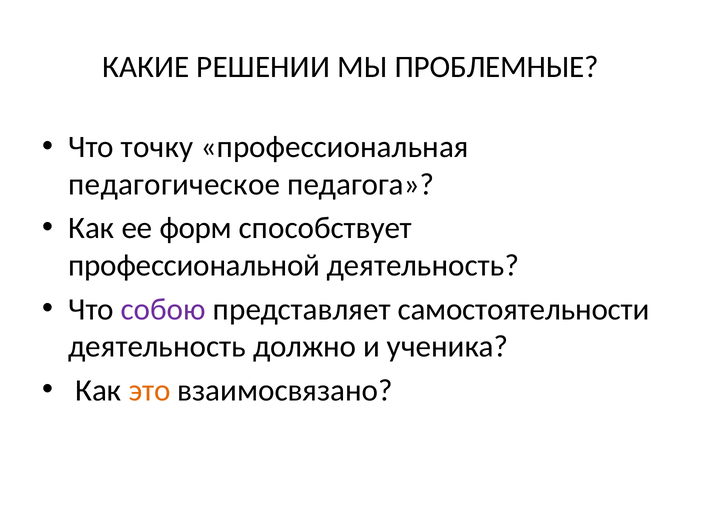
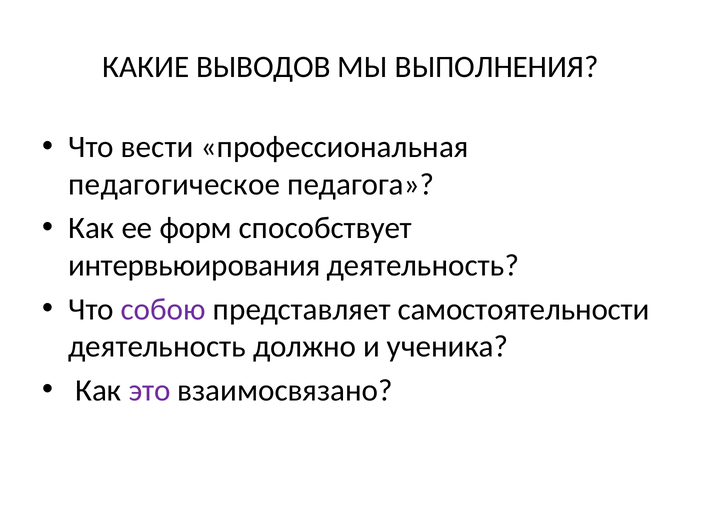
РЕШЕНИИ: РЕШЕНИИ -> ВЫВОДОВ (263, 67)
ПРОБЛЕМНЫЕ: ПРОБЛЕМНЫЕ -> ВЫПОЛНЕНИЯ (497, 67)
точку: точку -> вести (157, 147)
профессиональной: профессиональной -> интервьюирования (194, 265)
это colour: orange -> purple (149, 390)
